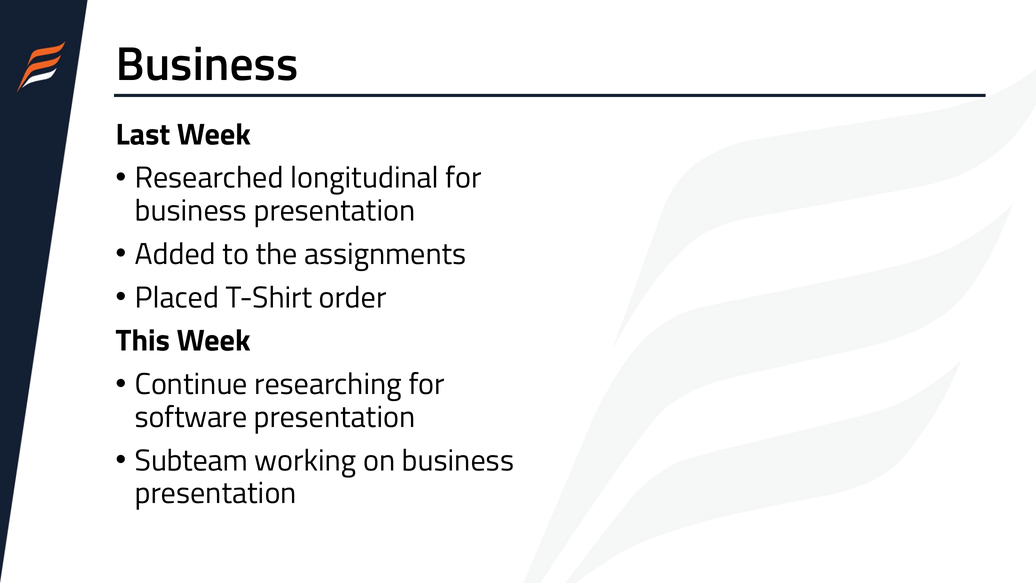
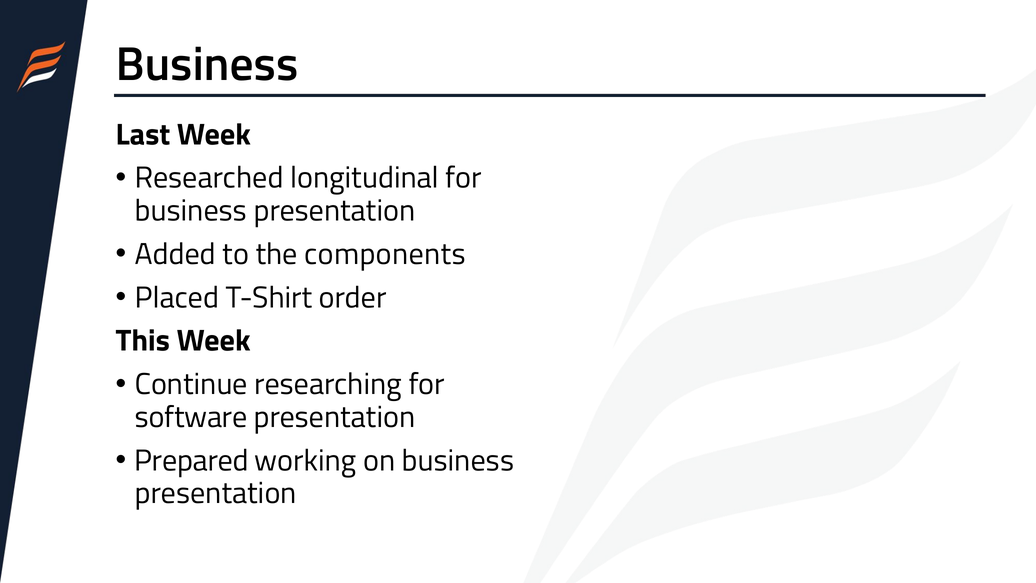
assignments: assignments -> components (385, 254)
Subteam: Subteam -> Prepared (191, 460)
